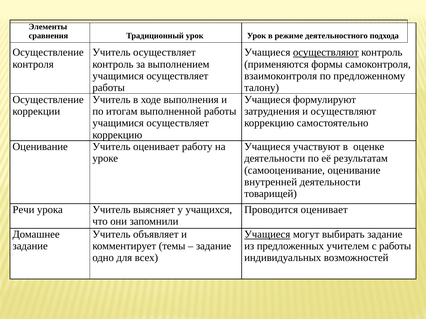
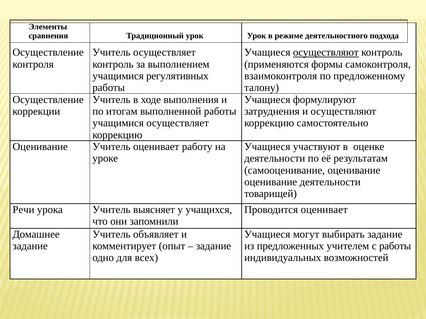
осуществляет: осуществляет -> регулятивных (177, 76)
внутренней: внутренней -> оценивание (271, 182)
Учащиеся underline: present -> none (267, 235)
темы: темы -> опыт (172, 246)
